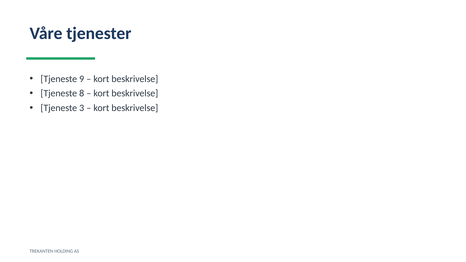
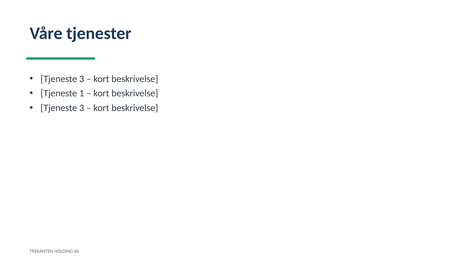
9: 9 -> 3 (82, 79)
8: 8 -> 1 (82, 93)
